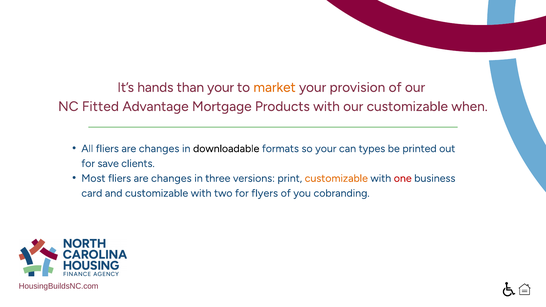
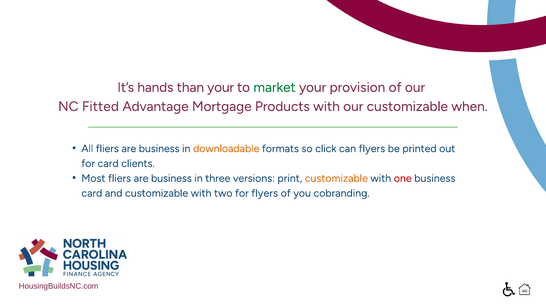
market colour: orange -> green (275, 87)
All fliers are changes: changes -> business (159, 149)
downloadable colour: black -> orange (226, 149)
so your: your -> click (326, 149)
can types: types -> flyers (372, 149)
for save: save -> card (108, 164)
Most fliers are changes: changes -> business (171, 178)
